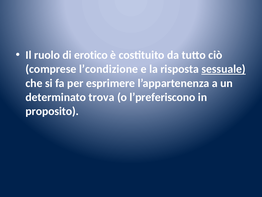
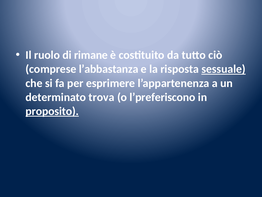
erotico: erotico -> rimane (91, 55)
l’condizione: l’condizione -> l’abbastanza (109, 69)
proposito underline: none -> present (52, 111)
